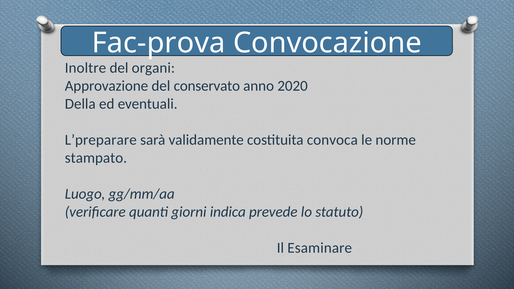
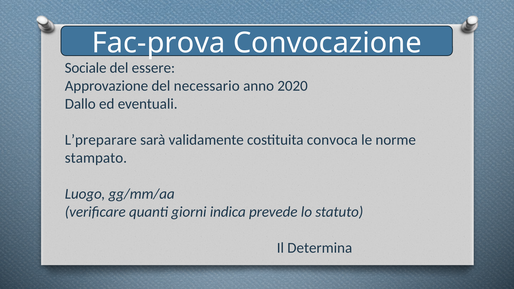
Inoltre: Inoltre -> Sociale (86, 68)
organi: organi -> essere (153, 68)
conservato: conservato -> necessario (207, 86)
Della: Della -> Dallo (80, 104)
Esaminare: Esaminare -> Determina (320, 248)
